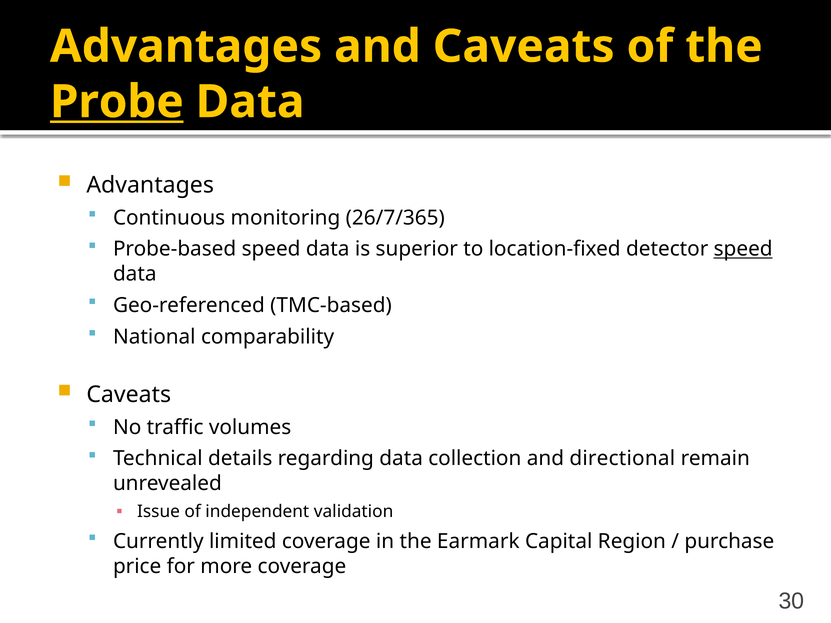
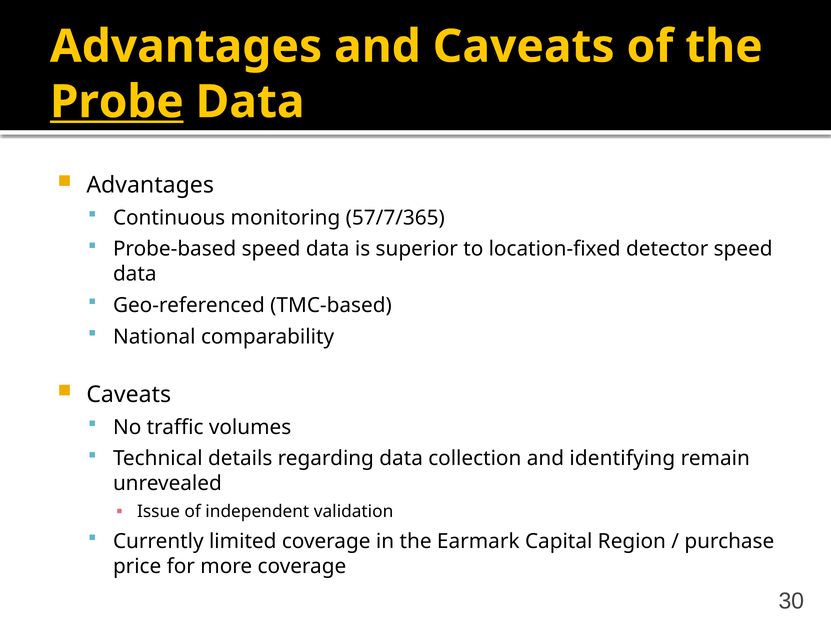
26/7/365: 26/7/365 -> 57/7/365 (395, 218)
speed underline: present -> none (743, 249)
directional: directional -> identifying (622, 459)
